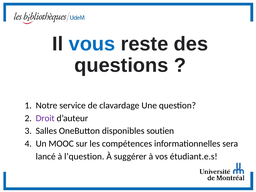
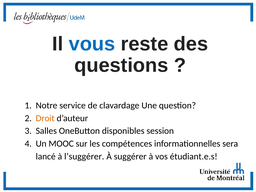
Droit colour: purple -> orange (45, 118)
soutien: soutien -> session (160, 131)
l’question: l’question -> l’suggérer (84, 156)
